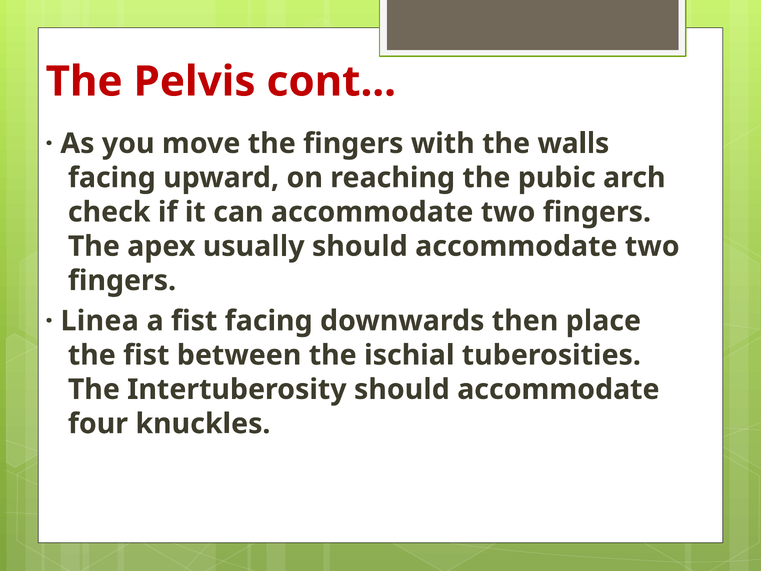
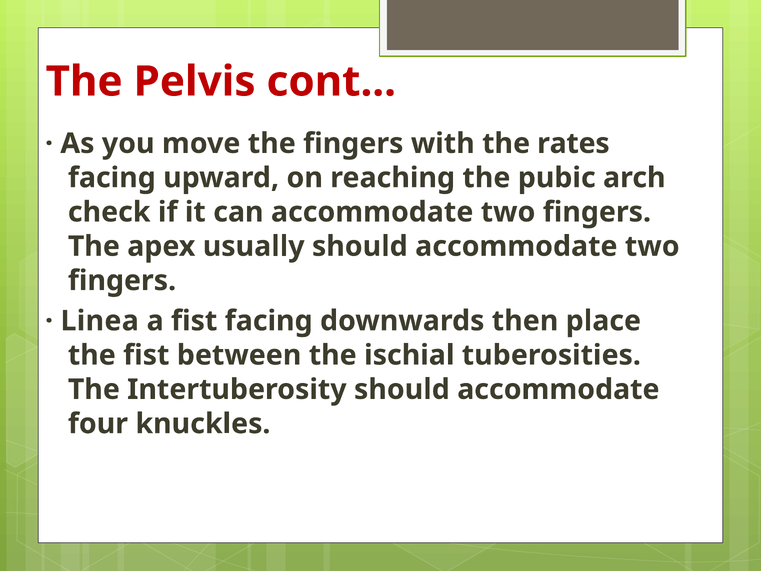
walls: walls -> rates (573, 143)
